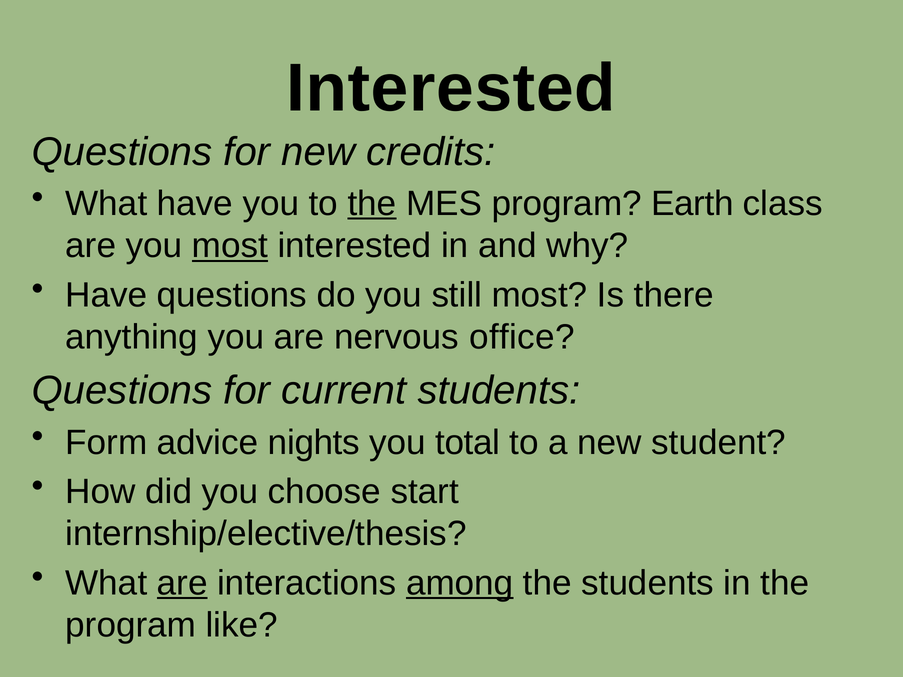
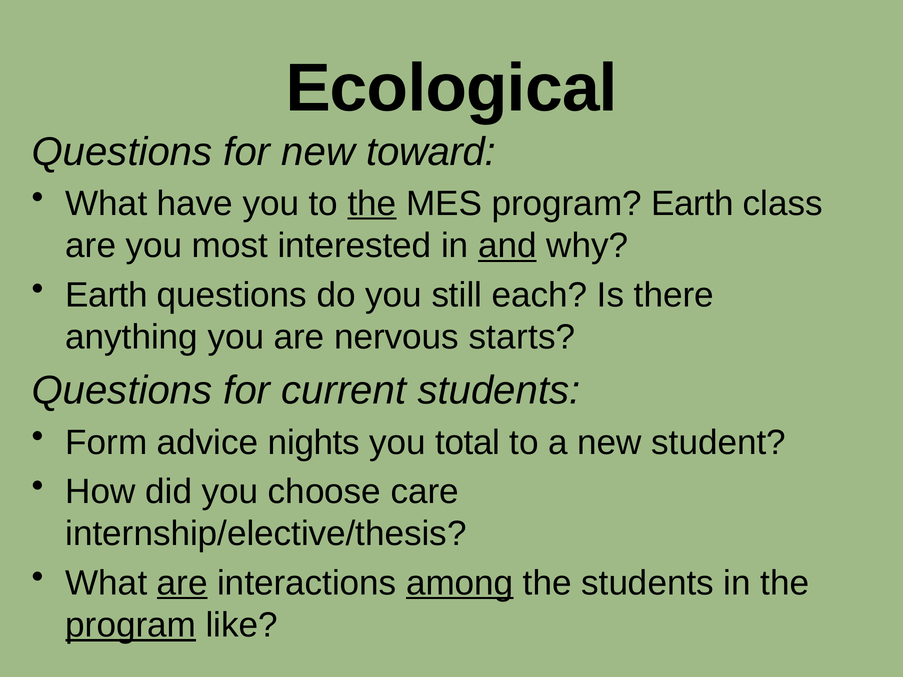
Interested: Interested -> Ecological (452, 88)
credits: credits -> toward (431, 152)
most underline: present -> none (230, 246)
and underline: none -> present (507, 246)
Have: Have -> Earth (107, 295)
still most: most -> each (540, 295)
office: office -> starts (522, 337)
start: start -> care (425, 492)
program underline: none -> present (131, 625)
